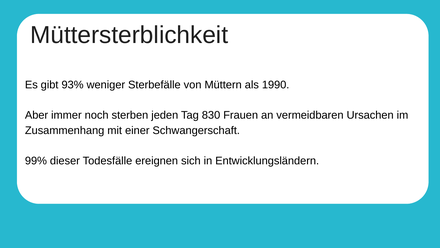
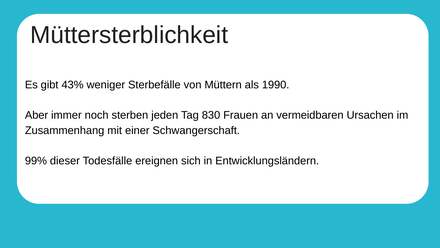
93%: 93% -> 43% (73, 85)
